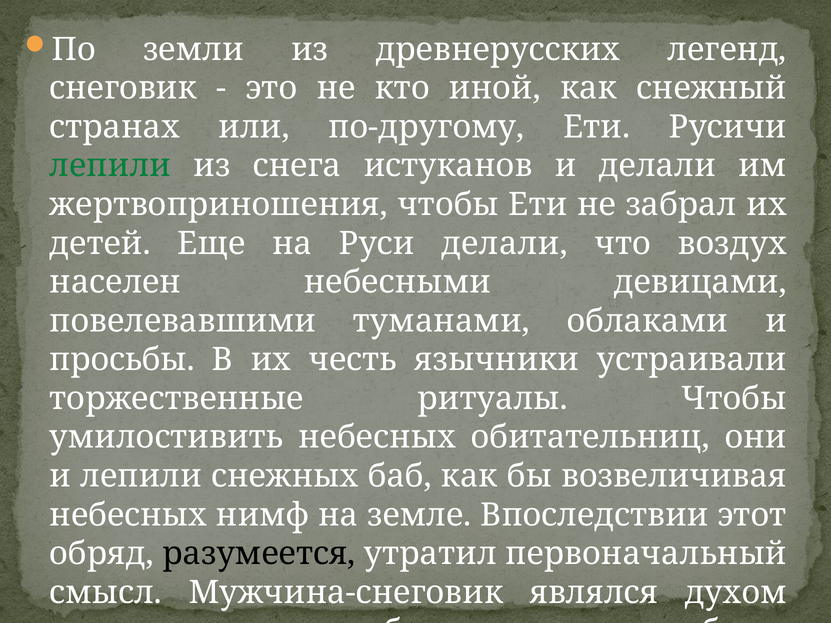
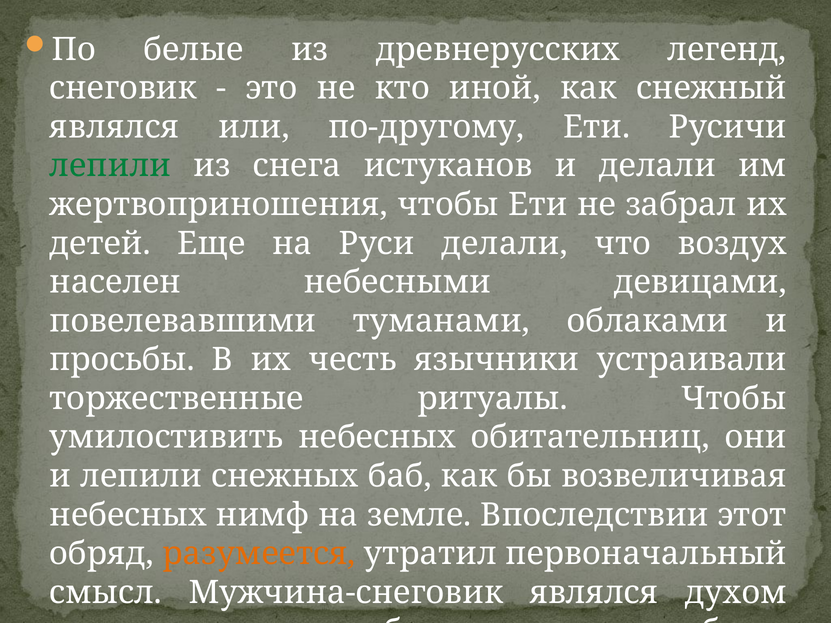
земли: земли -> белые (193, 49)
странах: странах -> являлся (114, 127)
разумеется colour: black -> orange (259, 554)
